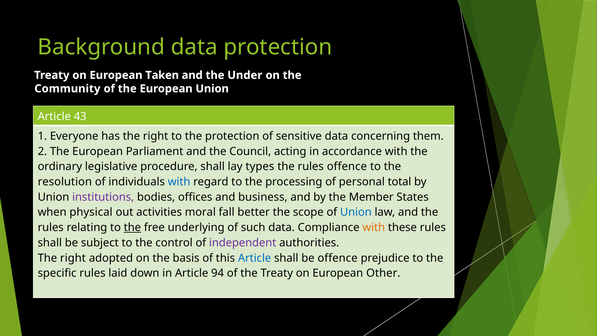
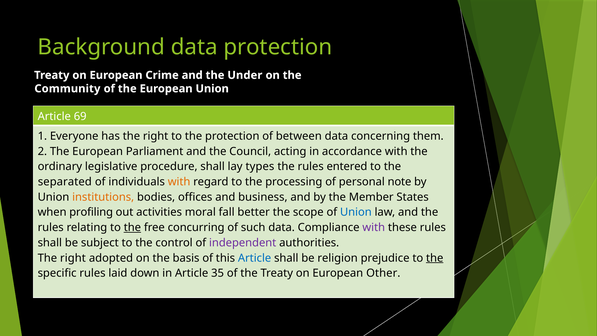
Taken: Taken -> Crime (162, 75)
43: 43 -> 69 (80, 116)
sensitive: sensitive -> between (299, 136)
rules offence: offence -> entered (347, 166)
resolution: resolution -> separated (65, 182)
with colour: blue -> orange (179, 182)
total: total -> note (399, 182)
institutions colour: purple -> orange (103, 197)
physical: physical -> profiling (91, 212)
underlying: underlying -> concurring (196, 227)
with colour: orange -> purple (374, 227)
be offence: offence -> religion (338, 258)
the underline: none -> present (435, 258)
94: 94 -> 35 (218, 273)
